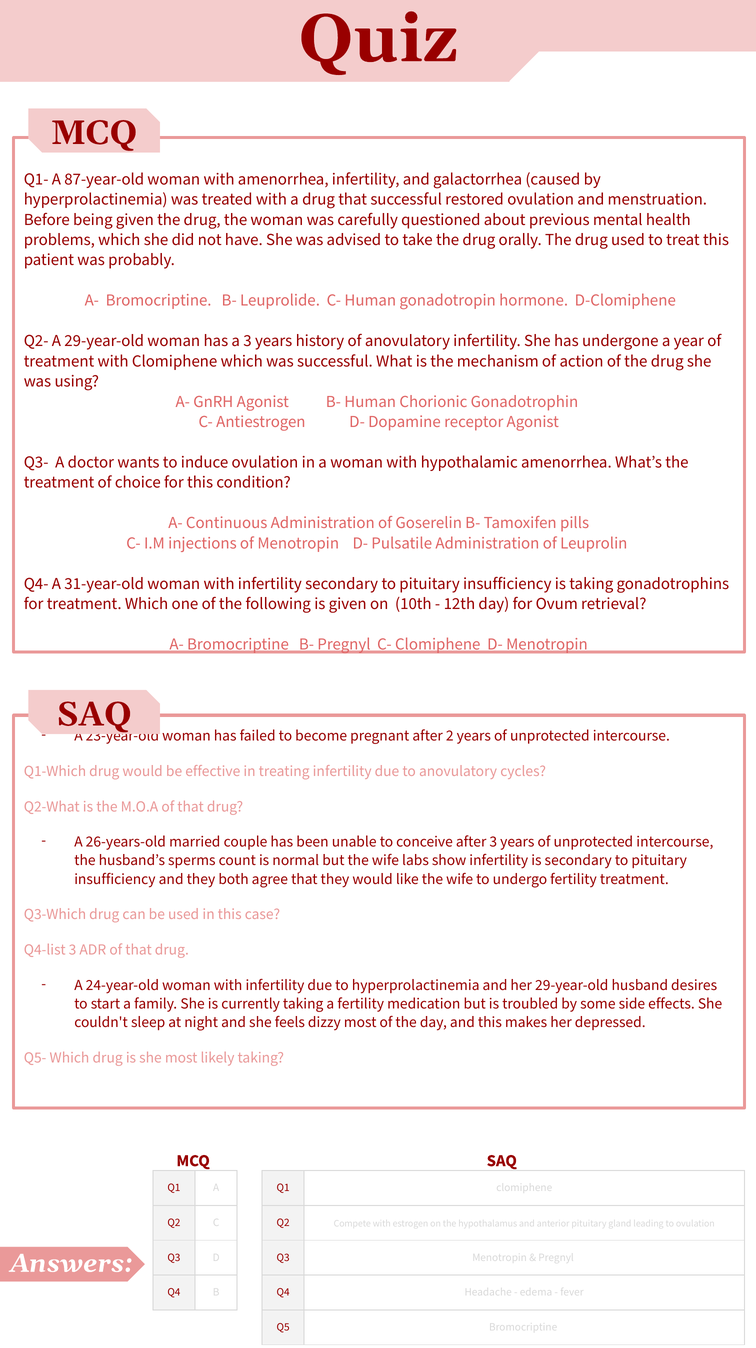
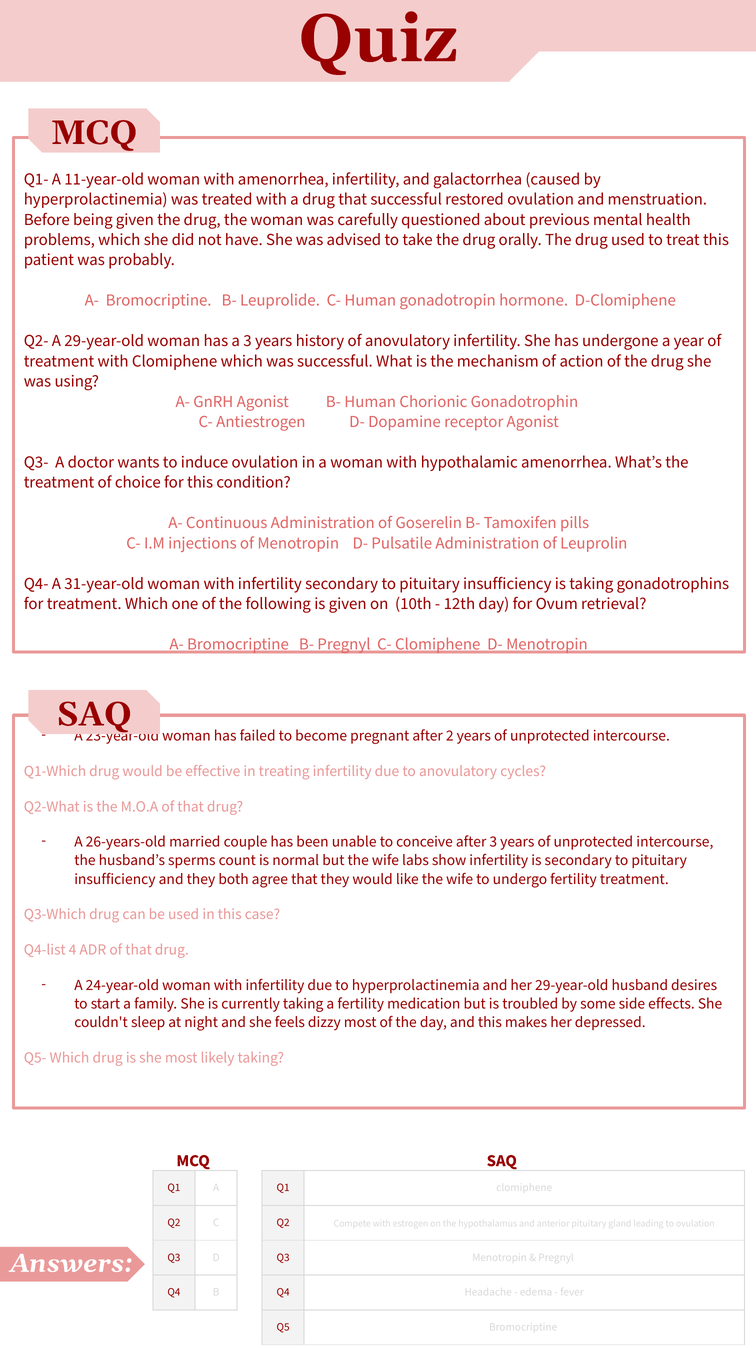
87-year-old: 87-year-old -> 11-year-old (104, 179)
Q4-list 3: 3 -> 4 (73, 949)
